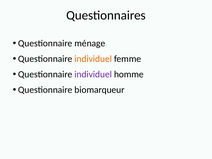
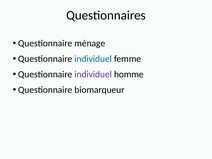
individuel colour: orange -> blue (93, 59)
